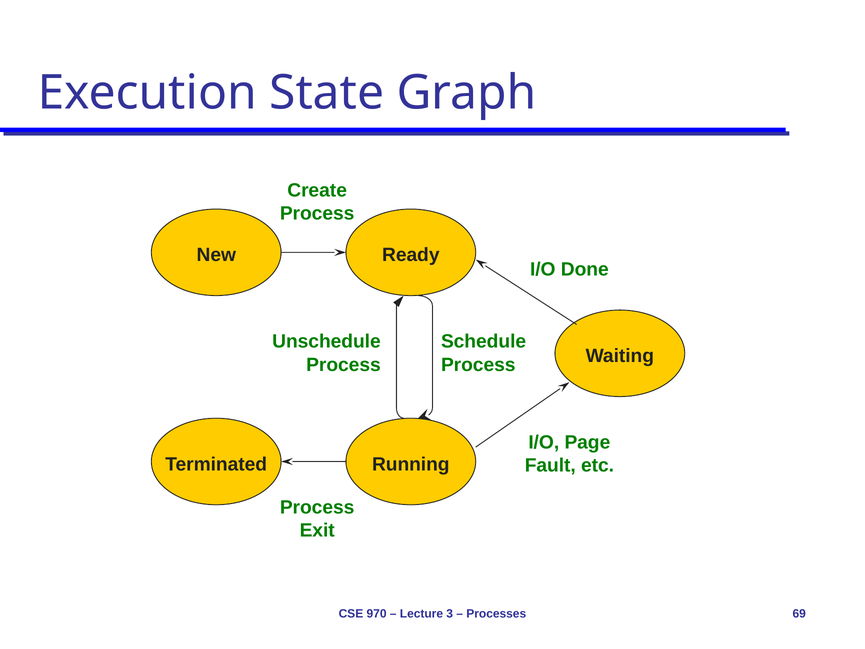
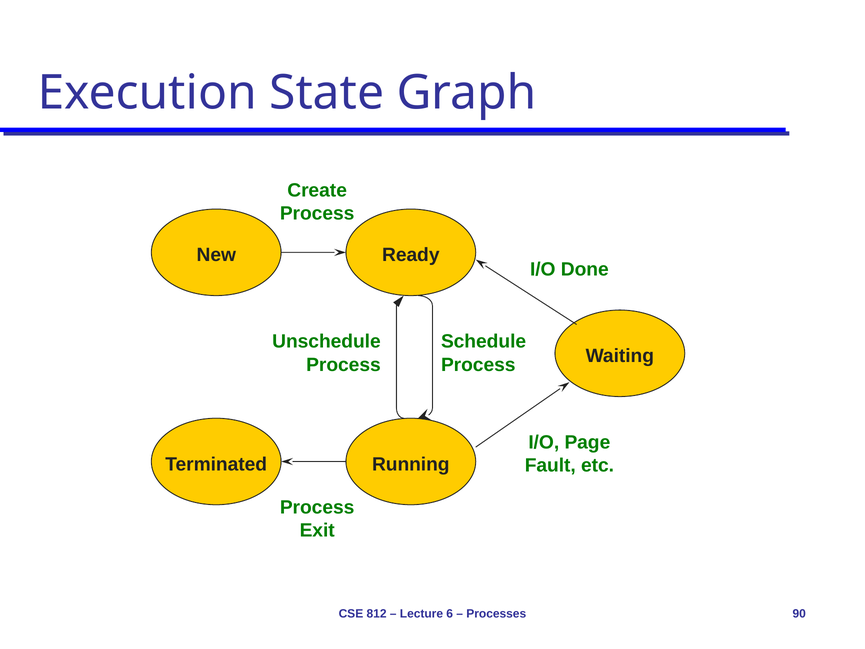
970: 970 -> 812 (377, 614)
3: 3 -> 6 (450, 614)
69: 69 -> 90 (799, 614)
